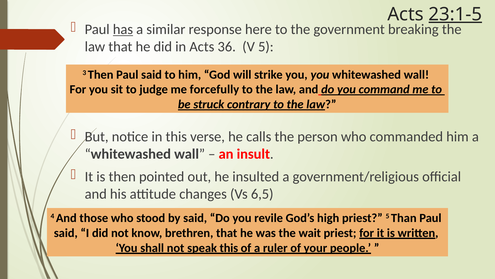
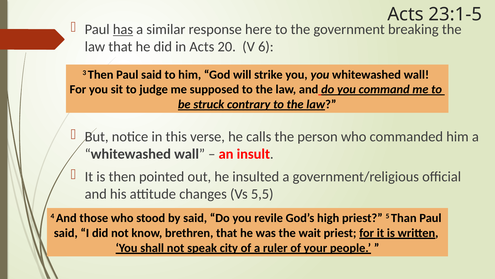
23:1-5 underline: present -> none (455, 14)
36: 36 -> 20 (227, 47)
V 5: 5 -> 6 (266, 47)
forcefully: forcefully -> supposed (214, 89)
6,5: 6,5 -> 5,5 (262, 194)
speak this: this -> city (229, 247)
